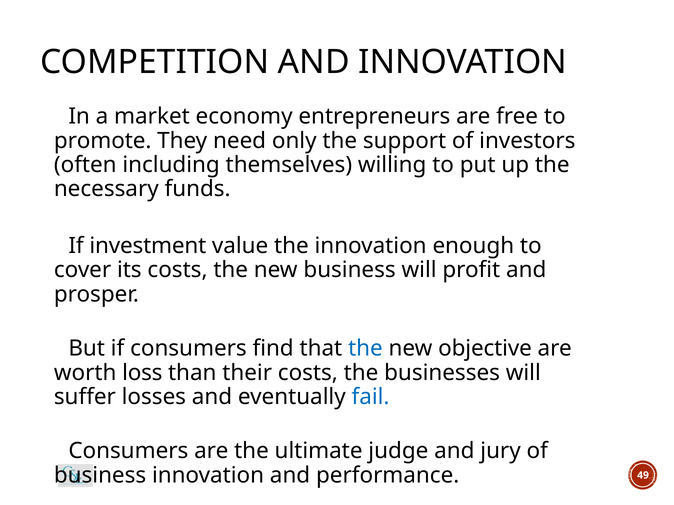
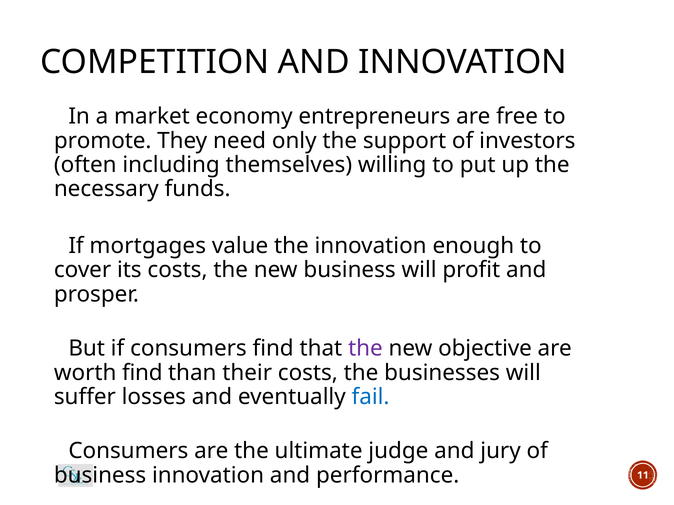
investment: investment -> mortgages (148, 246)
the colour: blue -> purple (365, 349)
worth loss: loss -> find (142, 373)
49: 49 -> 11 (643, 476)
